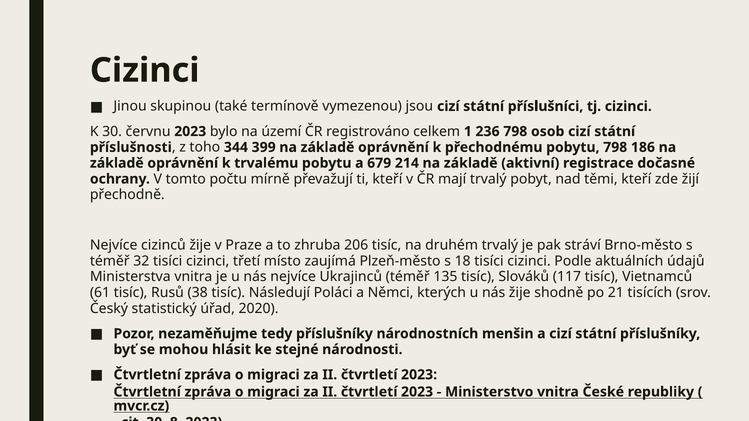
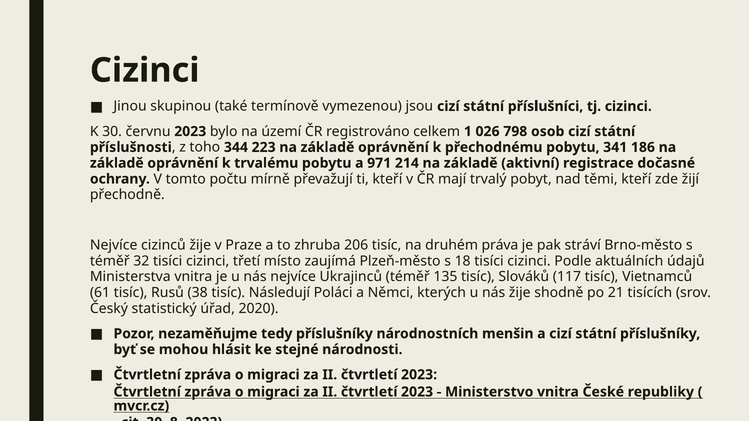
236: 236 -> 026 (488, 132)
399: 399 -> 223 (264, 147)
pobytu 798: 798 -> 341 (615, 147)
679: 679 -> 971 (379, 163)
druhém trvalý: trvalý -> práva (500, 245)
